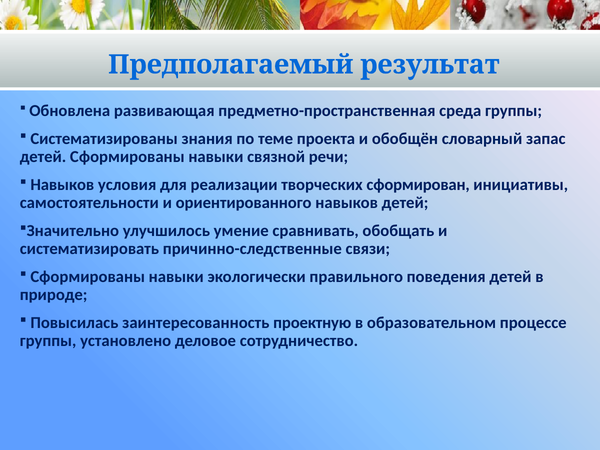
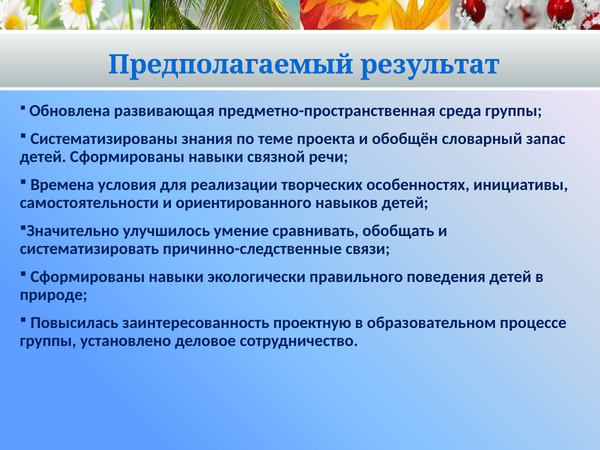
Навыков: Навыков -> Времена (62, 185)
сформирован: сформирован -> особенностях (418, 185)
